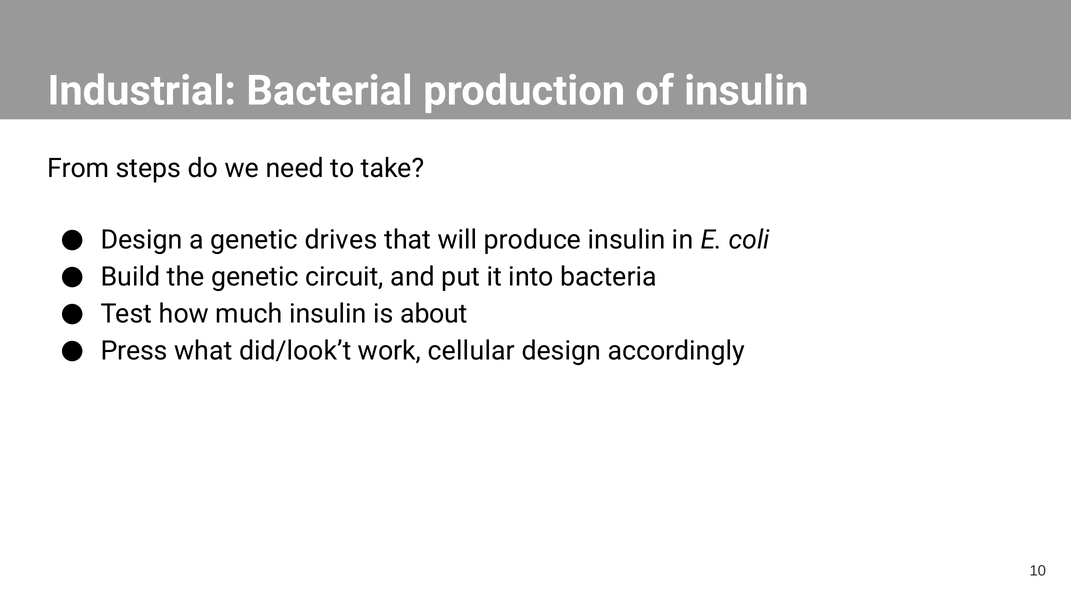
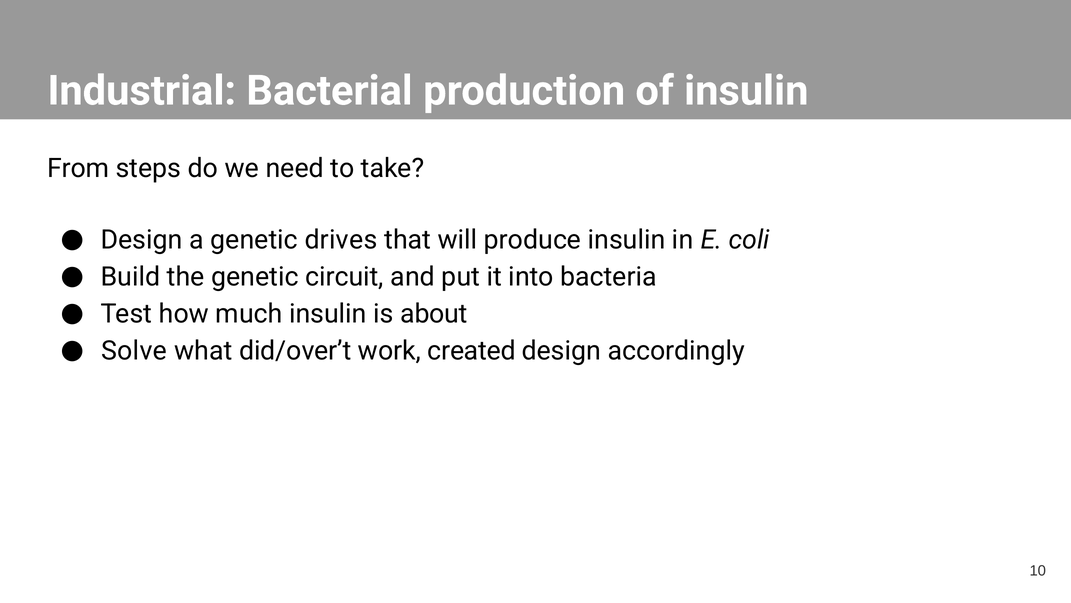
Press: Press -> Solve (134, 351)
did/look’t: did/look’t -> did/over’t (295, 351)
cellular: cellular -> created (472, 351)
